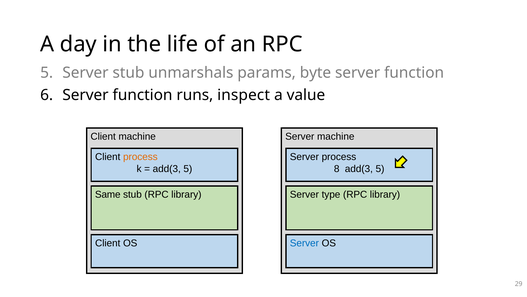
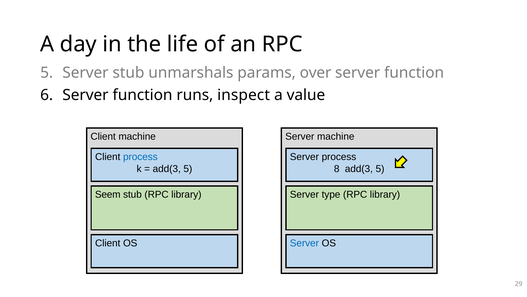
byte: byte -> over (316, 73)
process colour: orange -> blue (140, 157)
Same: Same -> Seem (108, 194)
